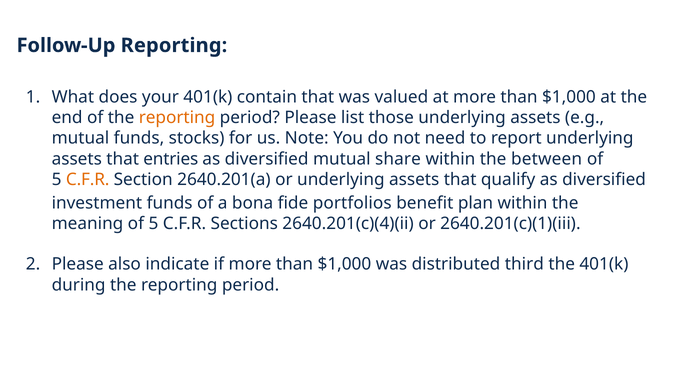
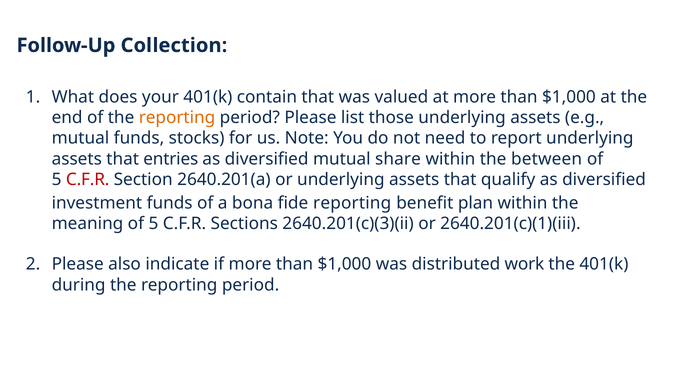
Follow-Up Reporting: Reporting -> Collection (174, 45)
C.F.R colour: orange -> red (88, 180)
fide portfolios: portfolios -> reporting (352, 203)
2640.201(c)(4)(ii: 2640.201(c)(4)(ii -> 2640.201(c)(3)(ii (348, 224)
third: third -> work (524, 264)
